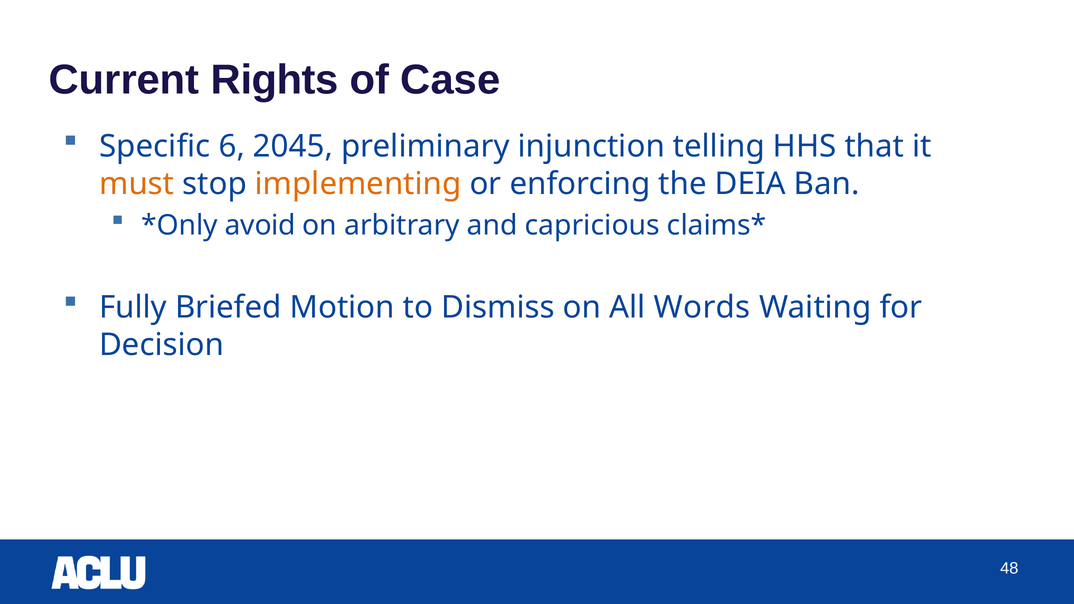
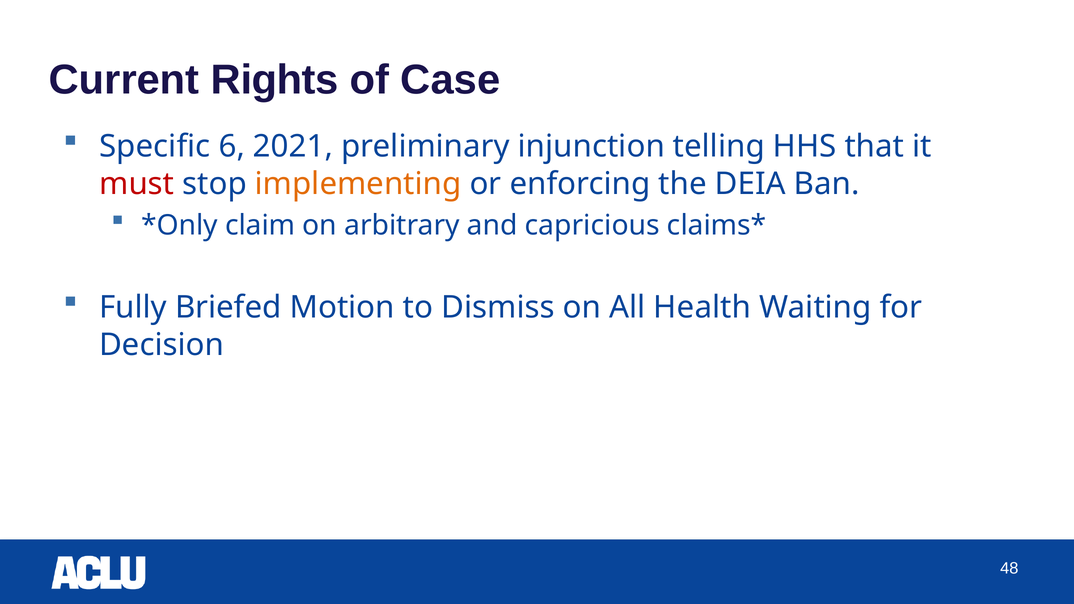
2045: 2045 -> 2021 (293, 147)
must colour: orange -> red (137, 184)
avoid: avoid -> claim (260, 225)
Words: Words -> Health (702, 307)
